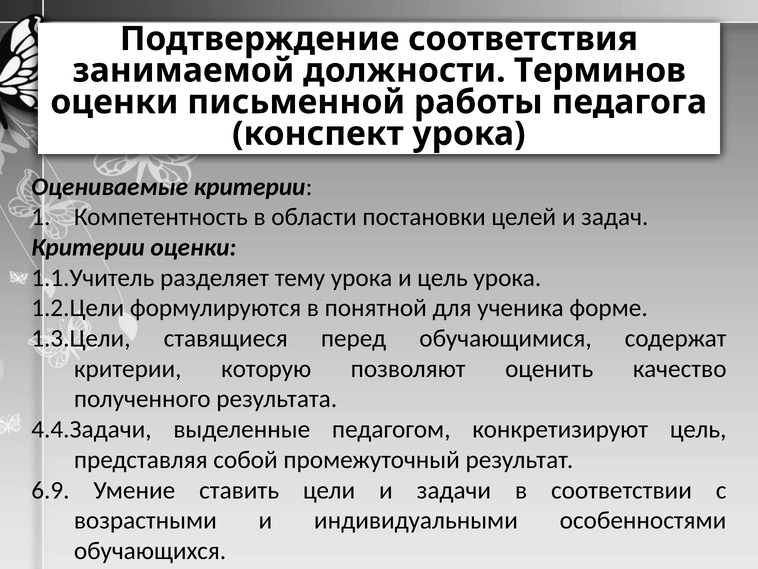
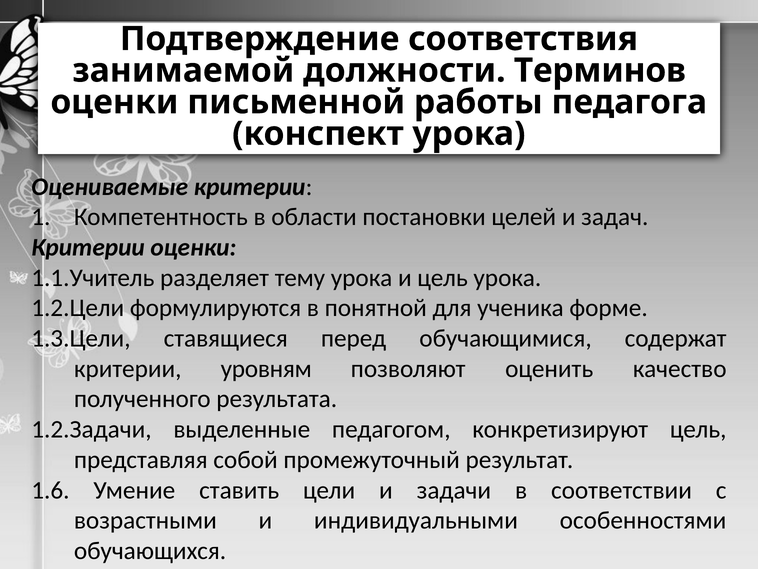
которую: которую -> уровням (266, 368)
4.4.Задачи: 4.4.Задачи -> 1.2.Задачи (91, 429)
6.9: 6.9 -> 1.6 (50, 490)
